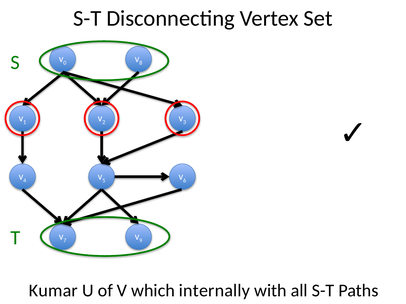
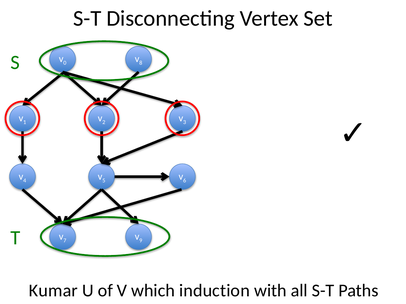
internally: internally -> induction (214, 291)
